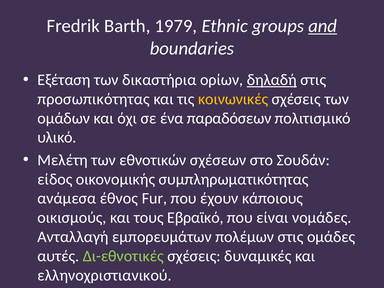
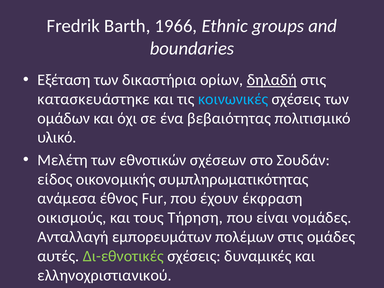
1979: 1979 -> 1966 (176, 26)
and underline: present -> none (323, 26)
προσωπικότητας: προσωπικότητας -> κατασκευάστηκε (94, 99)
κοινωνικές colour: yellow -> light blue (233, 99)
παραδόσεων: παραδόσεων -> βεβαιότητας (229, 118)
κάποιους: κάποιους -> έκφραση (272, 198)
Εβραϊκό: Εβραϊκό -> Τήρηση (195, 218)
